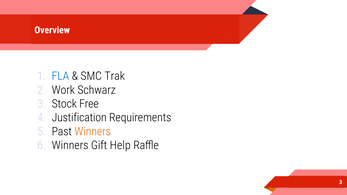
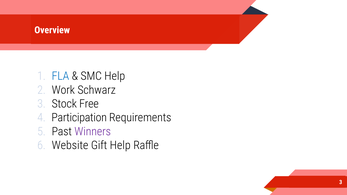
SMC Trak: Trak -> Help (115, 76)
Justification: Justification -> Participation (79, 118)
Winners colour: orange -> purple (93, 132)
Winners: Winners -> Website (70, 146)
